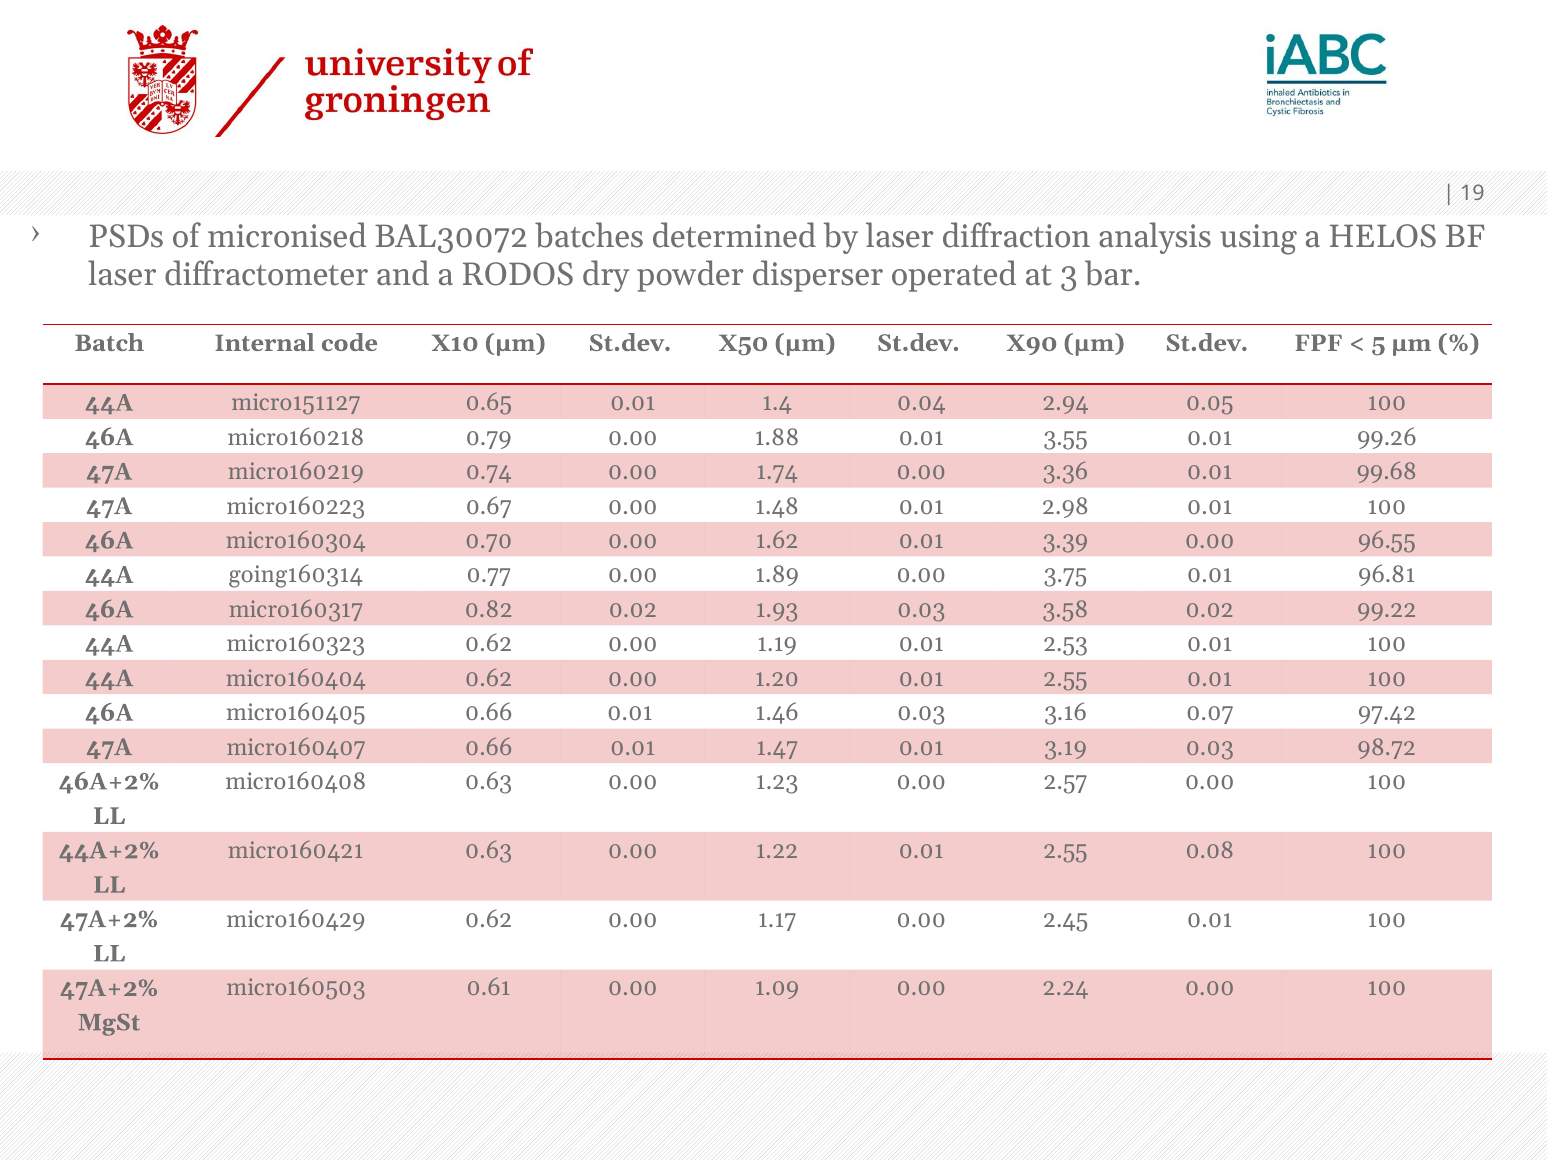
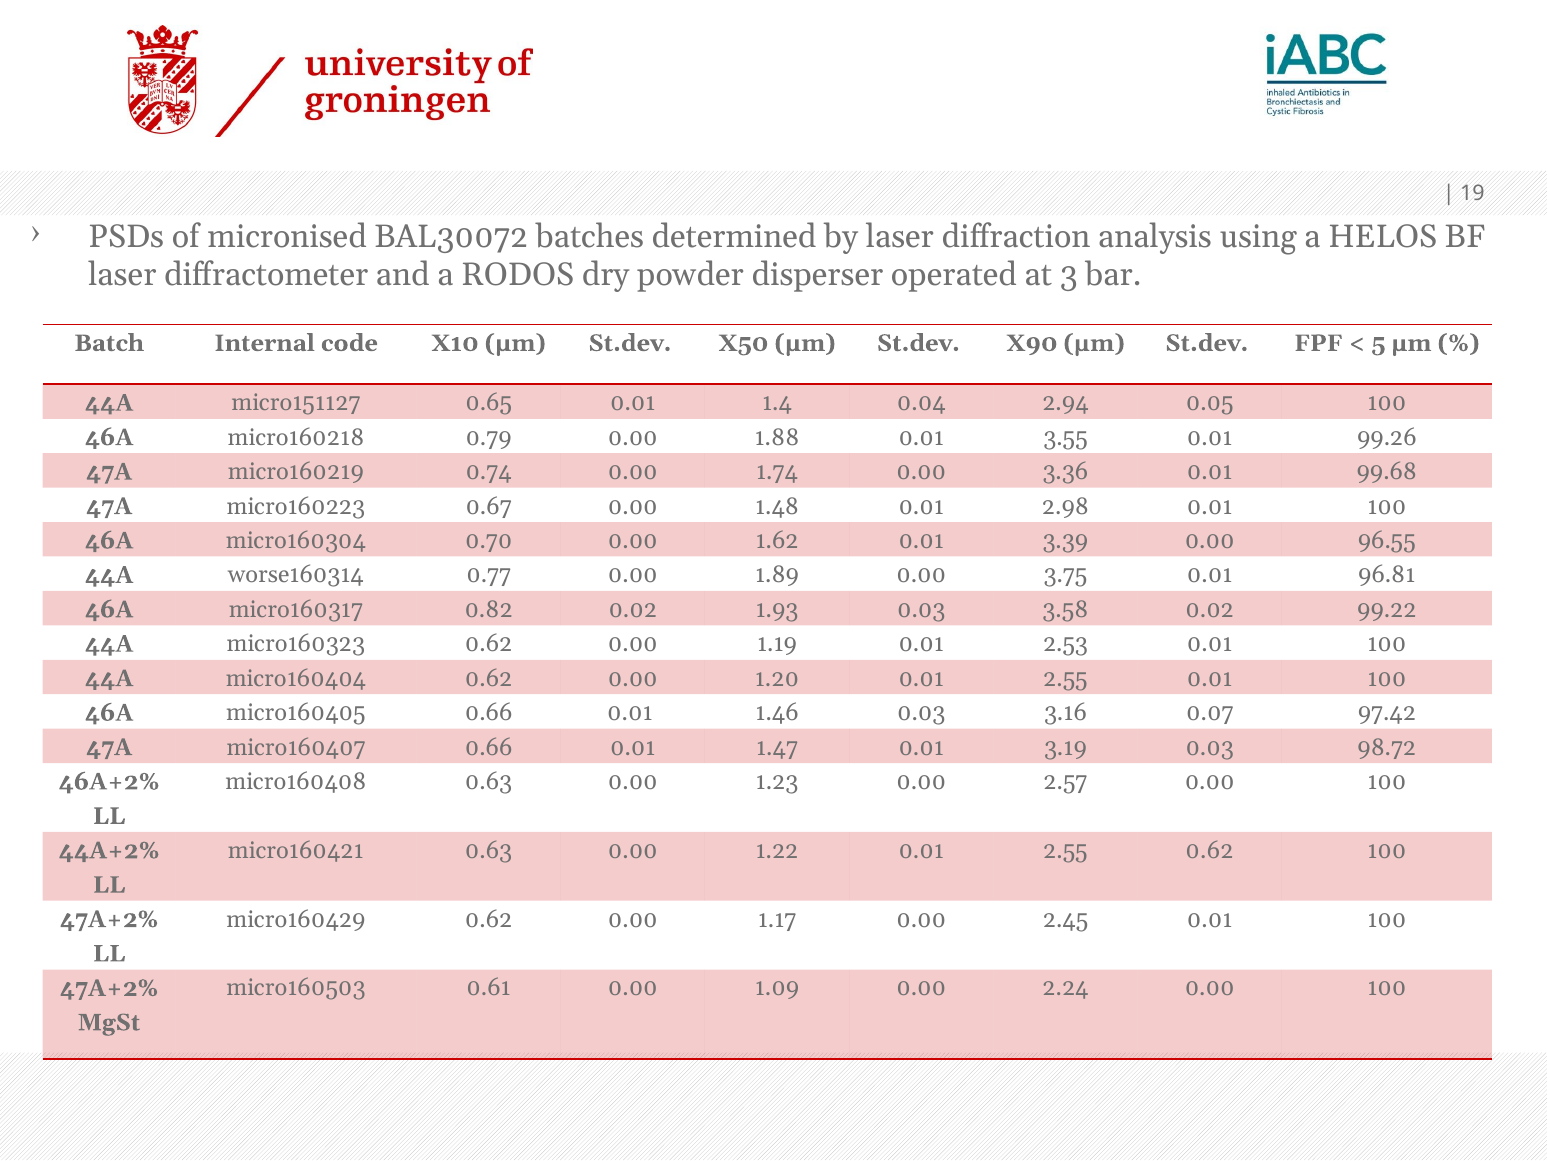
going160314: going160314 -> worse160314 (296, 575)
2.55 0.08: 0.08 -> 0.62 (1210, 850)
